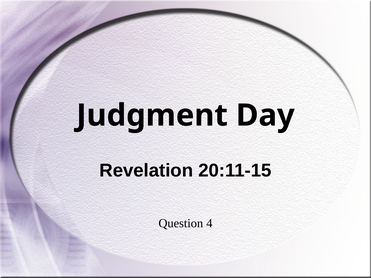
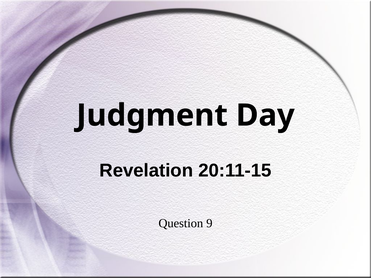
4: 4 -> 9 (209, 223)
